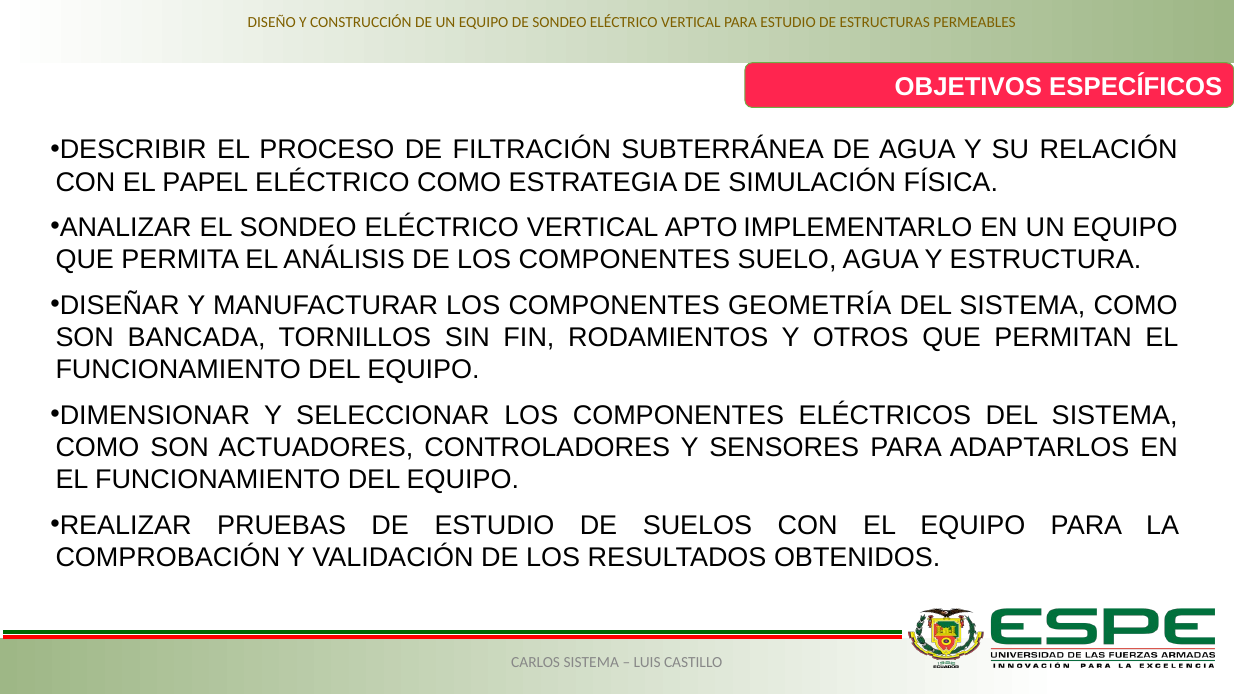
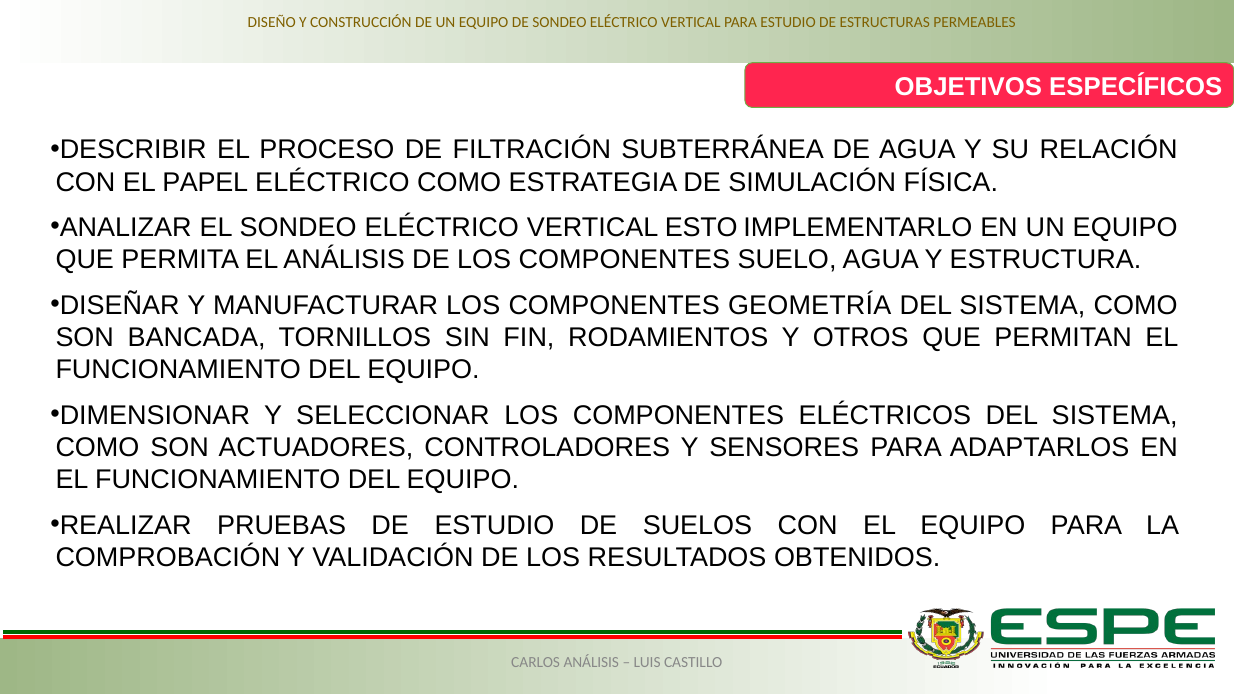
APTO: APTO -> ESTO (701, 228)
CARLOS SISTEMA: SISTEMA -> ANÁLISIS (591, 663)
